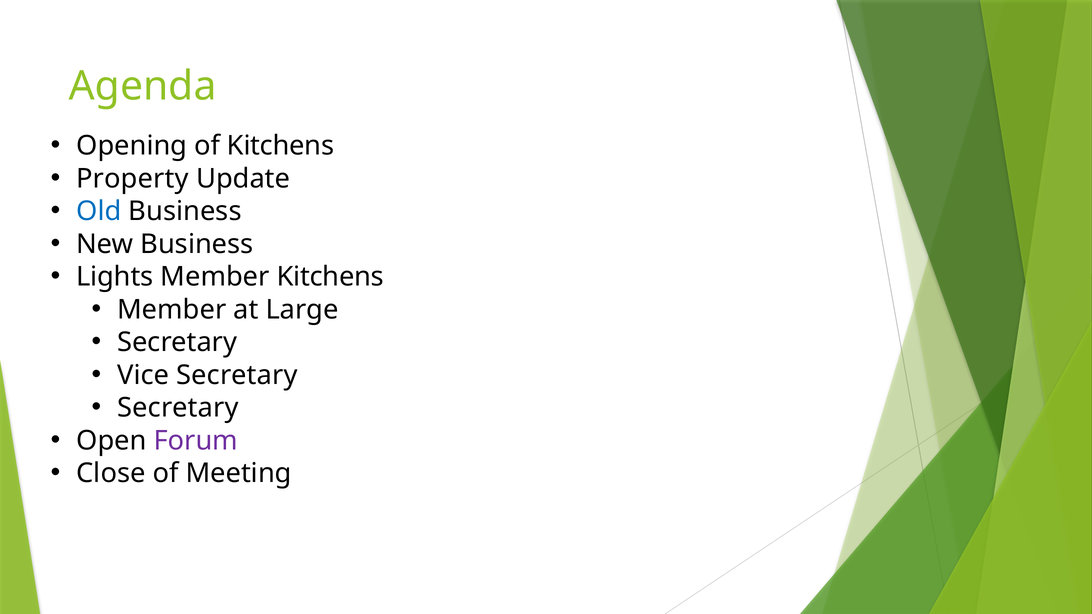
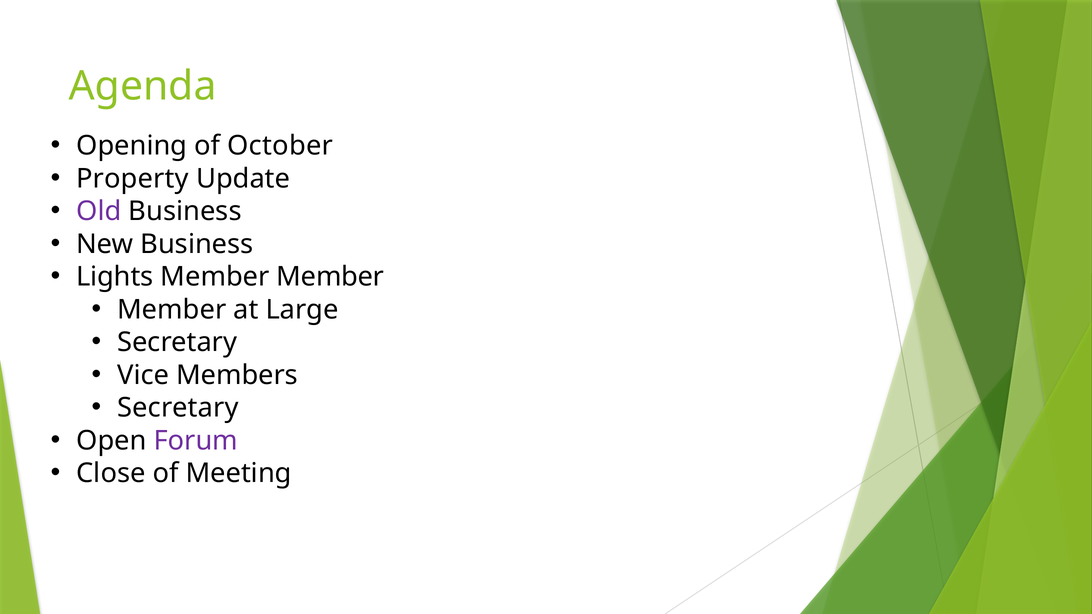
of Kitchens: Kitchens -> October (280, 146)
Old colour: blue -> purple (99, 211)
Member Kitchens: Kitchens -> Member (330, 277)
Vice Secretary: Secretary -> Members (237, 375)
